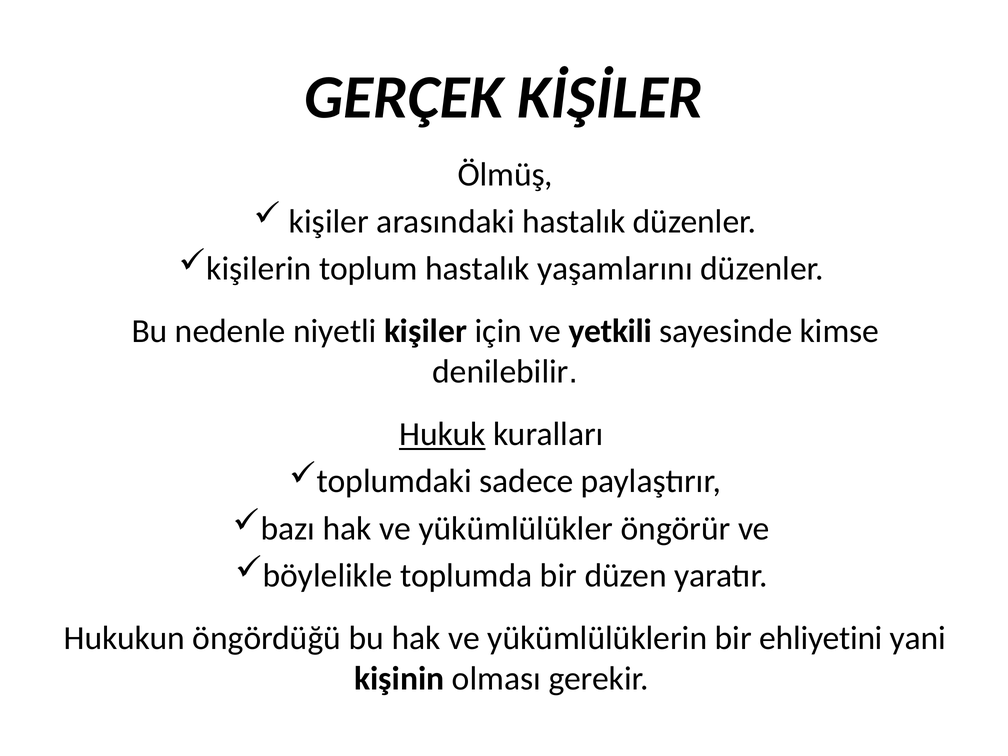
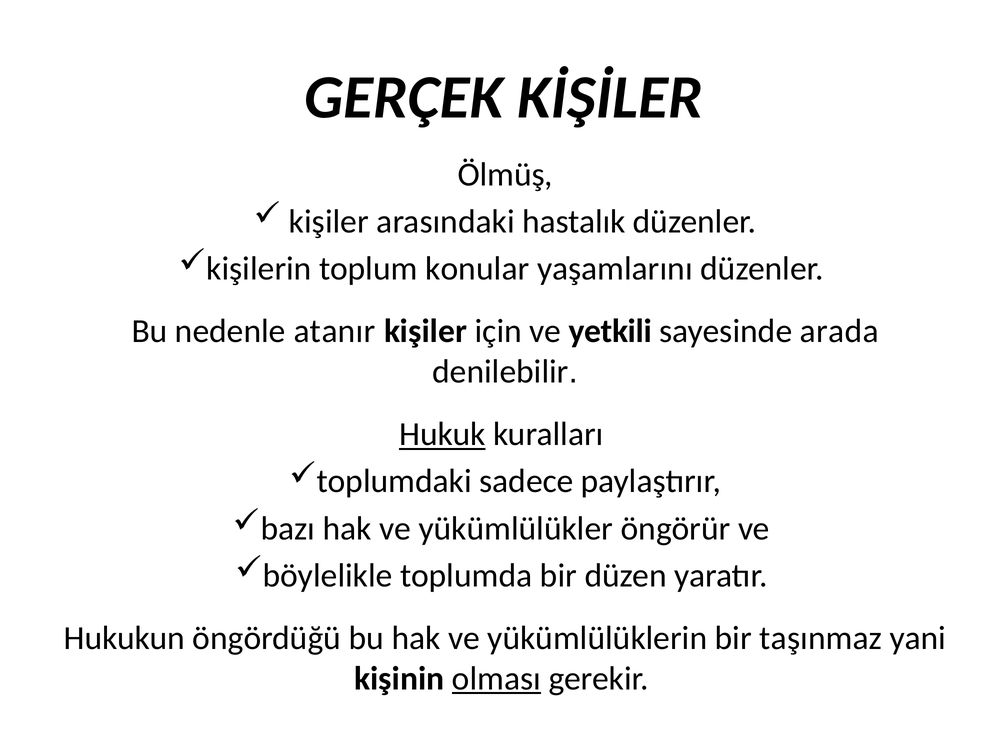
toplum hastalık: hastalık -> konular (477, 269)
niyetli: niyetli -> atanır (335, 331)
kimse: kimse -> arada (839, 331)
ehliyetini: ehliyetini -> taşınmaz (821, 638)
olması underline: none -> present (496, 678)
